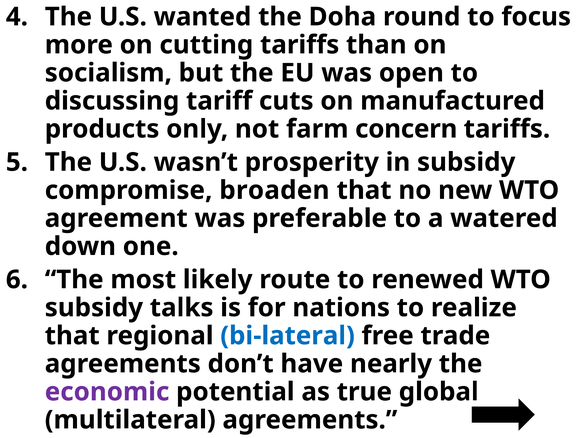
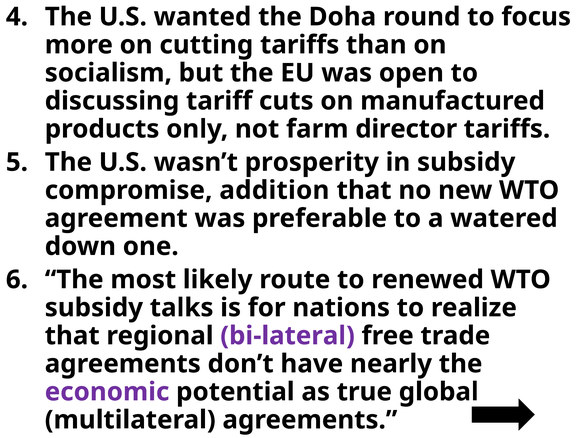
concern: concern -> director (406, 129)
broaden: broaden -> addition (274, 190)
bi-lateral colour: blue -> purple (288, 336)
